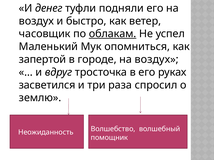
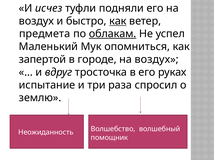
денег: денег -> исчез (49, 8)
как underline: none -> present (118, 21)
часовщик: часовщик -> предмета (45, 34)
засветился: засветился -> испытание (47, 85)
